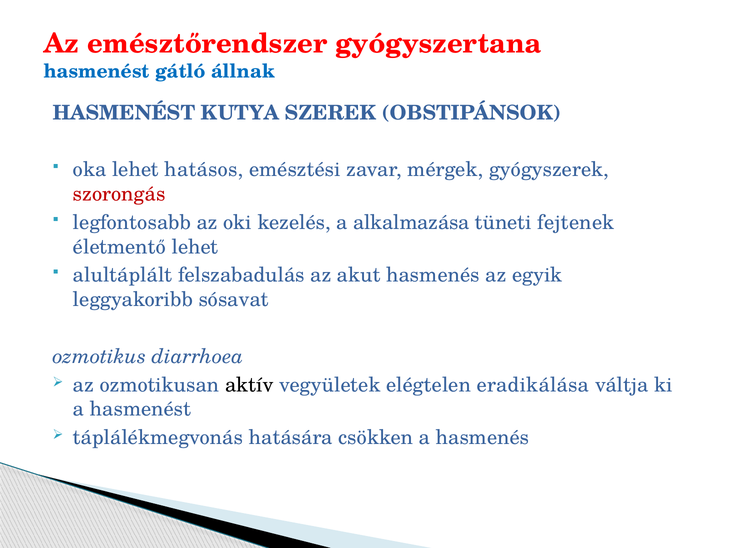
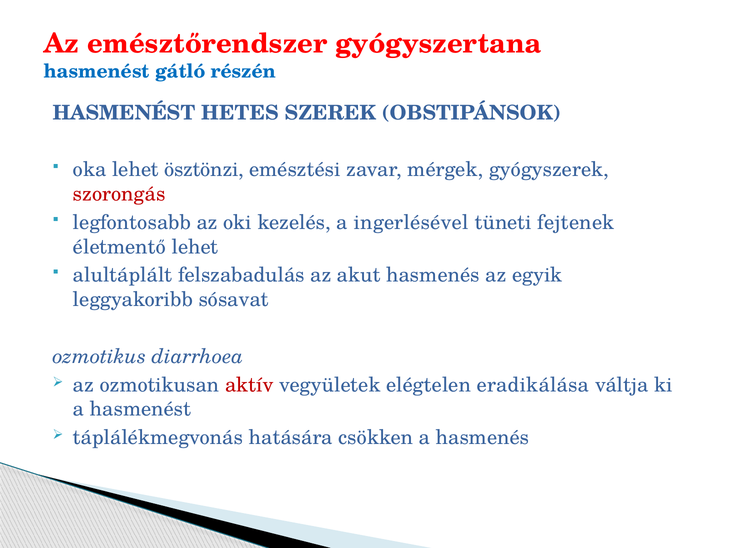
állnak: állnak -> részén (243, 71)
KUTYA: KUTYA -> HETES (240, 113)
hatásos: hatásos -> ösztönzi (204, 170)
alkalmazása: alkalmazása -> ingerlésével (411, 223)
aktív colour: black -> red (249, 385)
